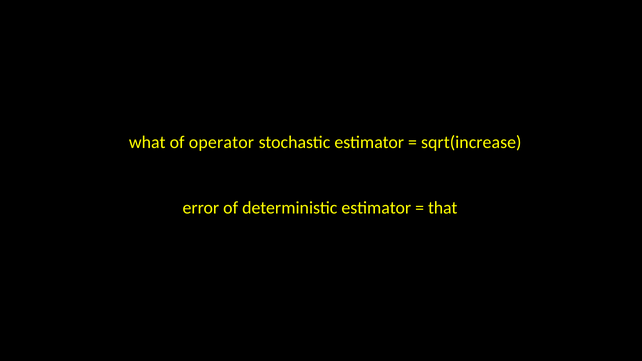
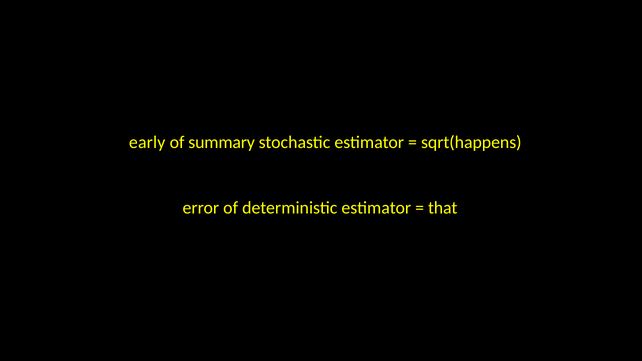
what: what -> early (147, 143)
operator: operator -> summary (222, 143)
sqrt(increase: sqrt(increase -> sqrt(happens (471, 143)
